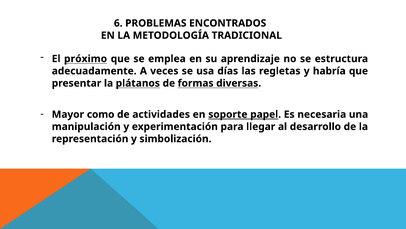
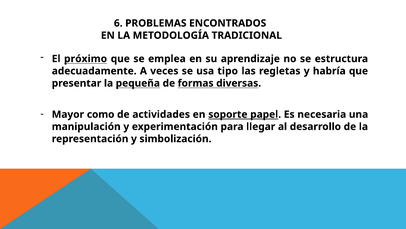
días: días -> tipo (228, 71)
plátanos: plátanos -> pequeña (138, 83)
